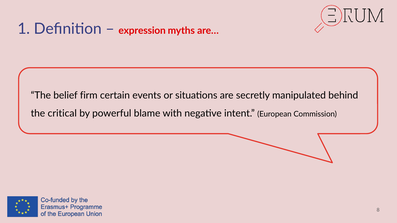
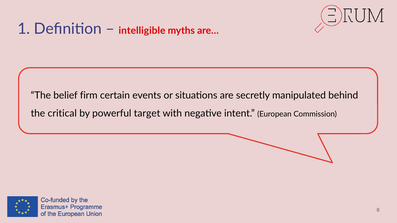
expression: expression -> intelligible (142, 31)
blame: blame -> target (147, 113)
